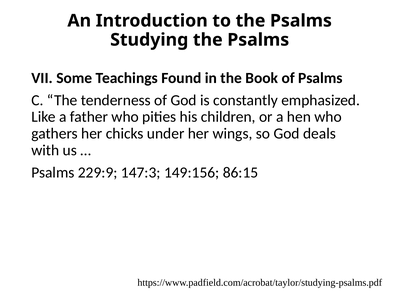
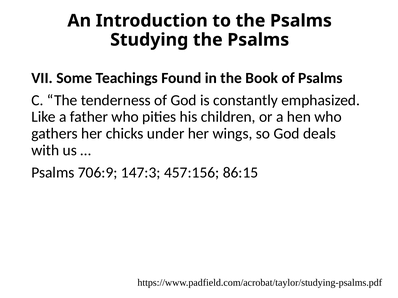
229:9: 229:9 -> 706:9 (98, 173)
149:156: 149:156 -> 457:156 (192, 173)
